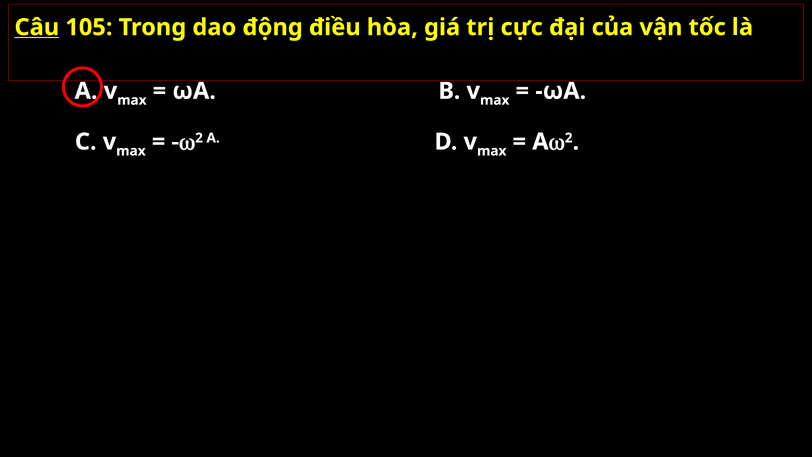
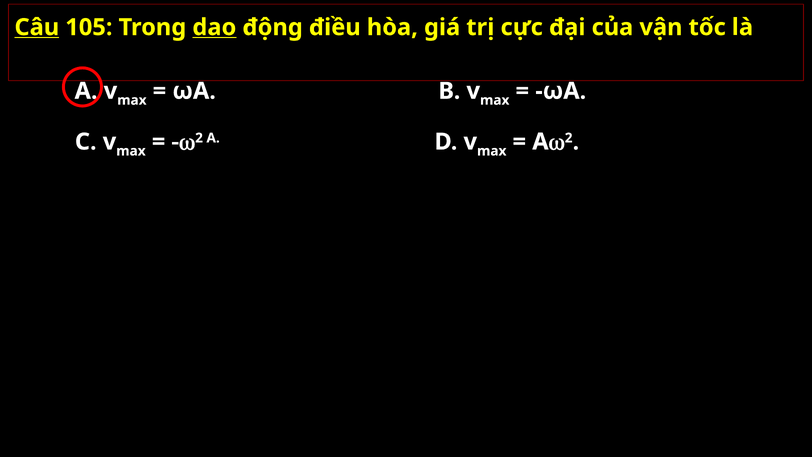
dao underline: none -> present (214, 27)
